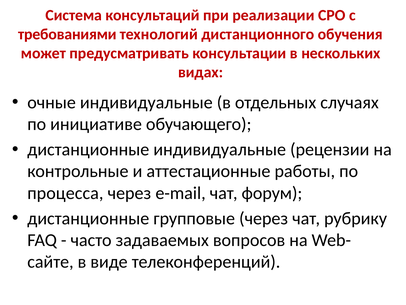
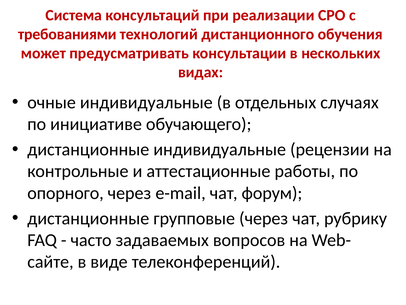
процесса: процесса -> опорного (65, 193)
